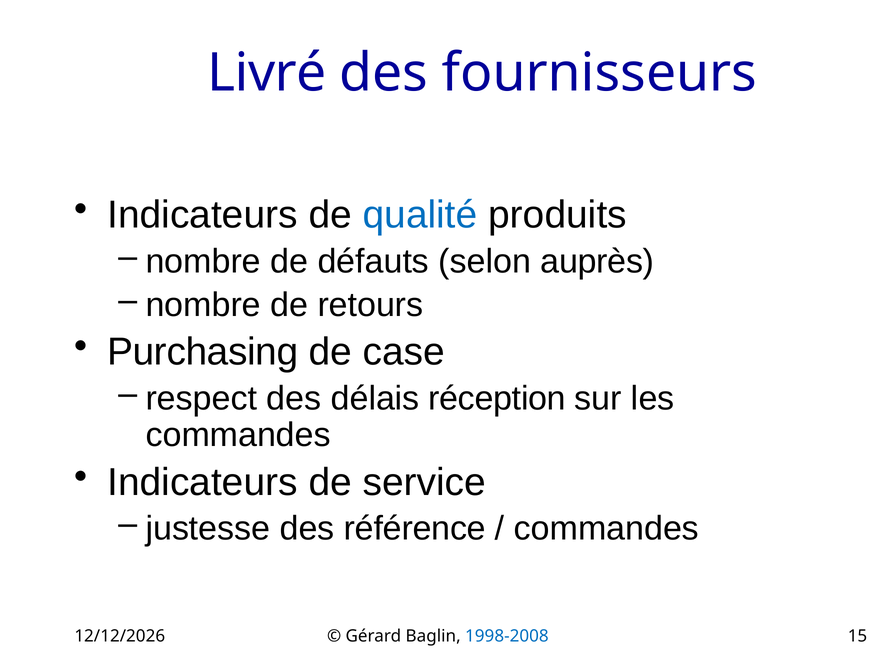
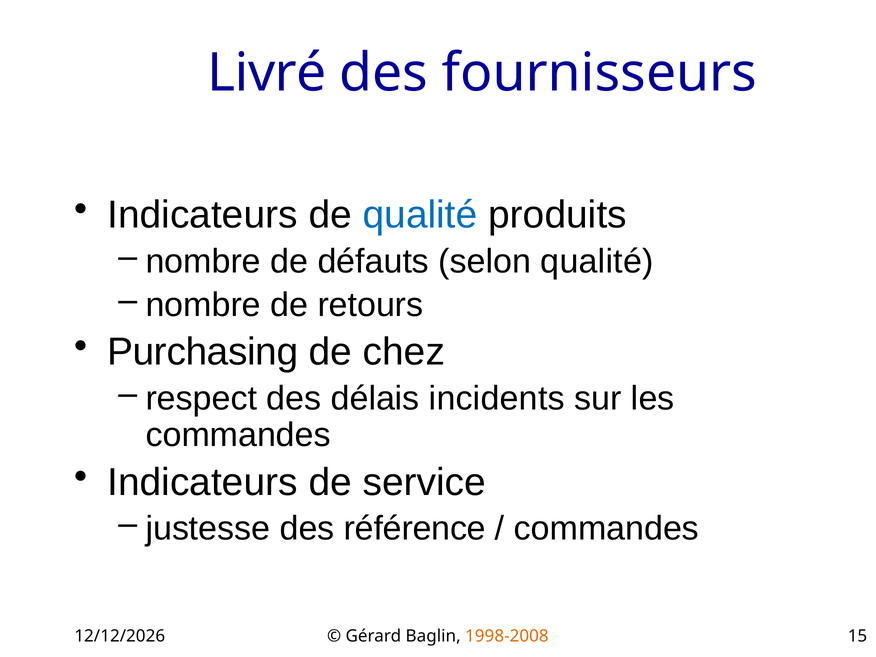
selon auprès: auprès -> qualité (597, 261)
case: case -> chez (404, 352)
réception: réception -> incidents (497, 398)
1998-2008 colour: blue -> orange (507, 636)
